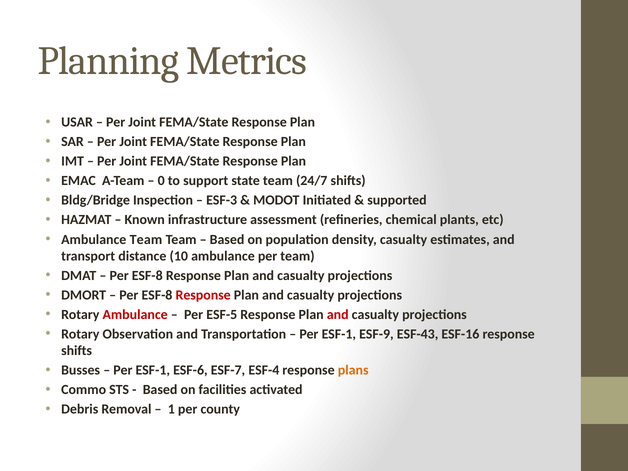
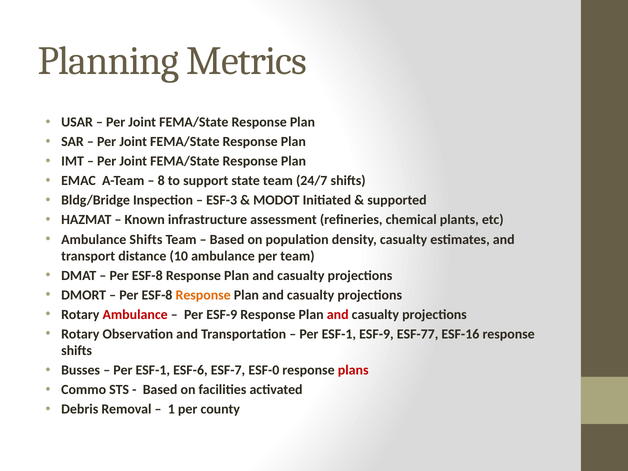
0: 0 -> 8 (161, 181)
Ambulance Team: Team -> Shifts (146, 239)
Response colour: red -> orange (203, 295)
Per ESF-5: ESF-5 -> ESF-9 (222, 315)
ESF-43: ESF-43 -> ESF-77 (418, 334)
ESF-4: ESF-4 -> ESF-0 (264, 370)
plans colour: orange -> red (353, 370)
